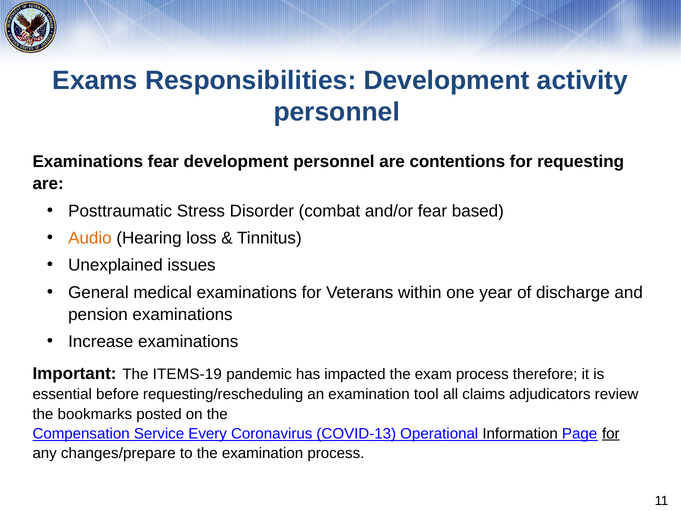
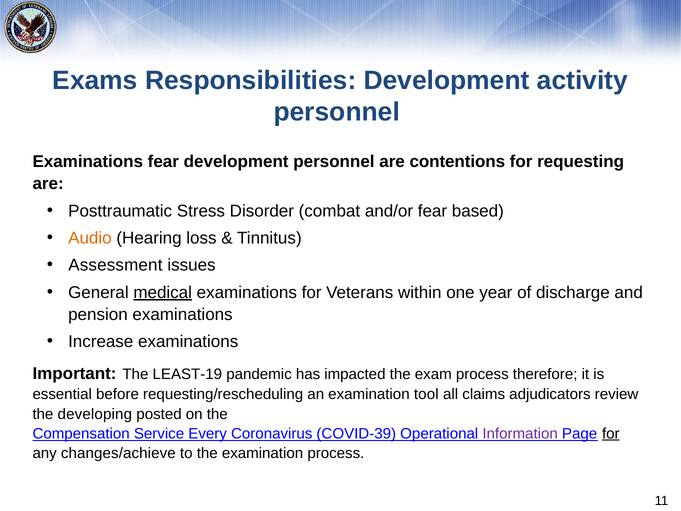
Unexplained: Unexplained -> Assessment (115, 265)
medical underline: none -> present (163, 292)
ITEMS-19: ITEMS-19 -> LEAST-19 (187, 374)
bookmarks: bookmarks -> developing (95, 414)
COVID-13: COVID-13 -> COVID-39 (356, 433)
Information colour: black -> purple (520, 433)
changes/prepare: changes/prepare -> changes/achieve (118, 453)
